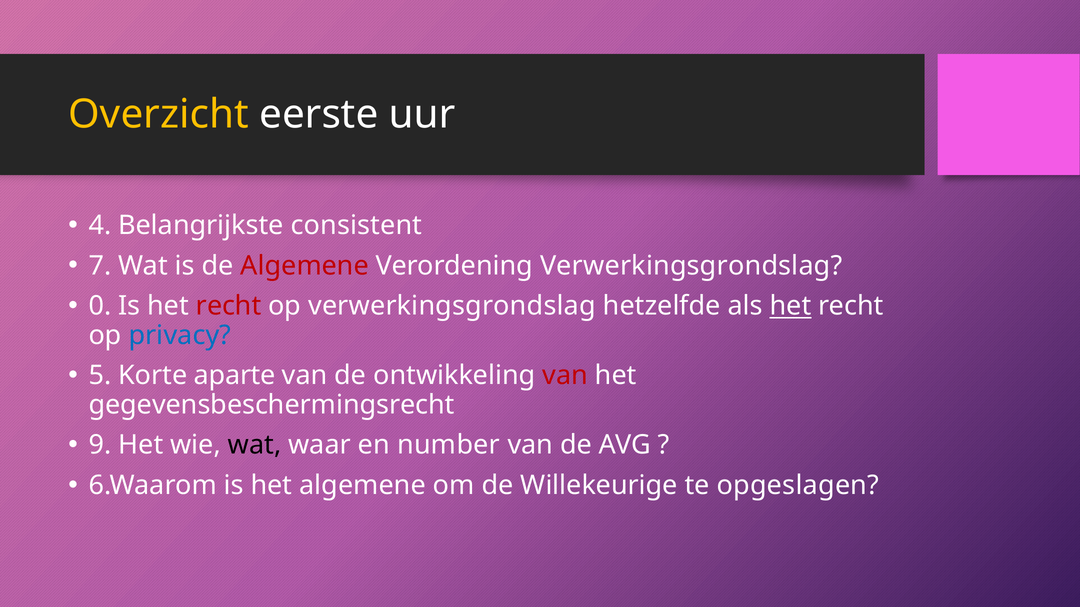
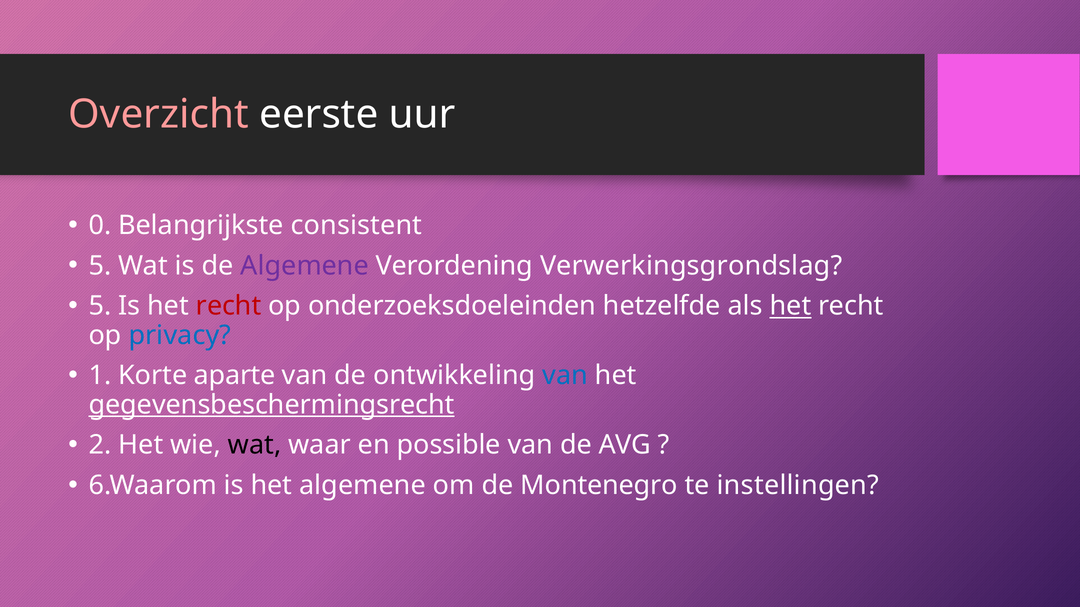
Overzicht colour: yellow -> pink (159, 114)
4: 4 -> 0 (100, 225)
7: 7 -> 5 (100, 266)
Algemene colour: red -> purple (305, 266)
0: 0 -> 5 (100, 306)
op verwerkingsgrondslag: verwerkingsgrondslag -> onderzoeksdoeleinden (452, 306)
5: 5 -> 1 (100, 376)
van colour: red -> blue (565, 376)
gegevensbeschermingsrecht underline: none -> present (272, 405)
9: 9 -> 2 (100, 445)
number: number -> possible (449, 445)
Willekeurige: Willekeurige -> Montenegro (599, 486)
opgeslagen: opgeslagen -> instellingen (798, 486)
